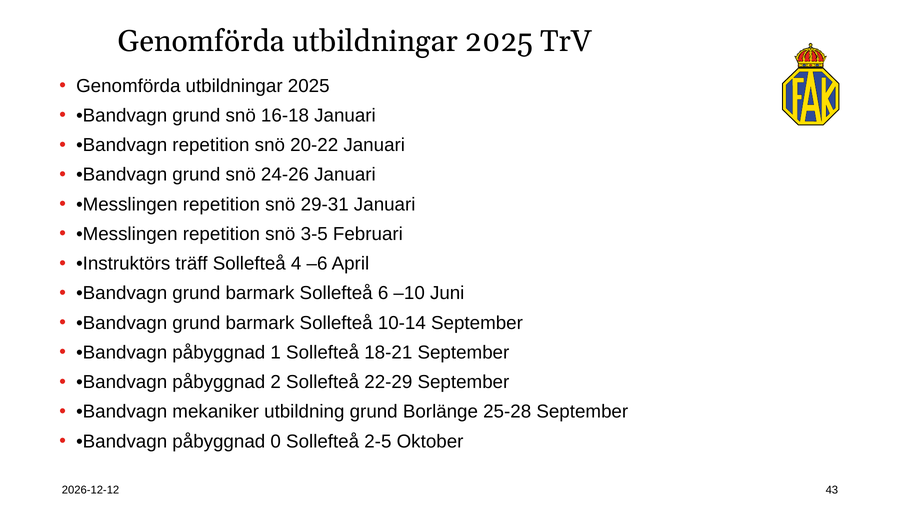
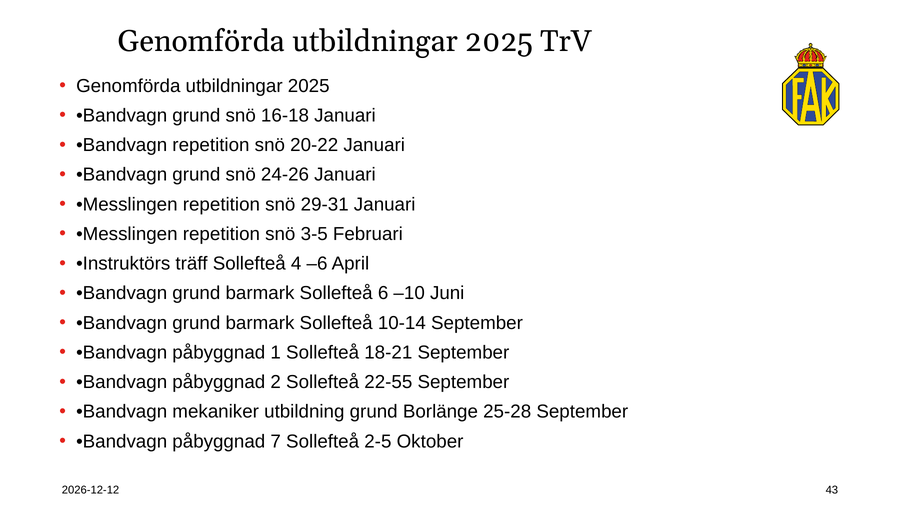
22-29: 22-29 -> 22-55 (388, 382)
0: 0 -> 7 (276, 442)
